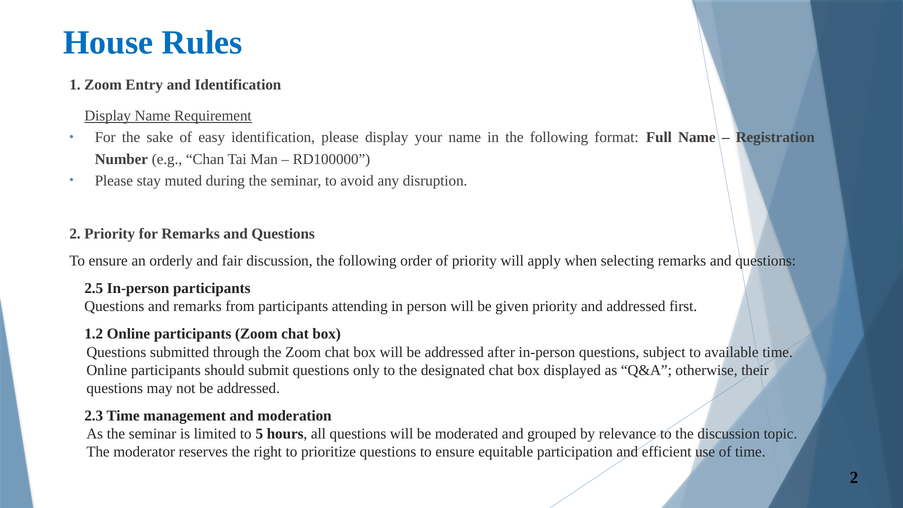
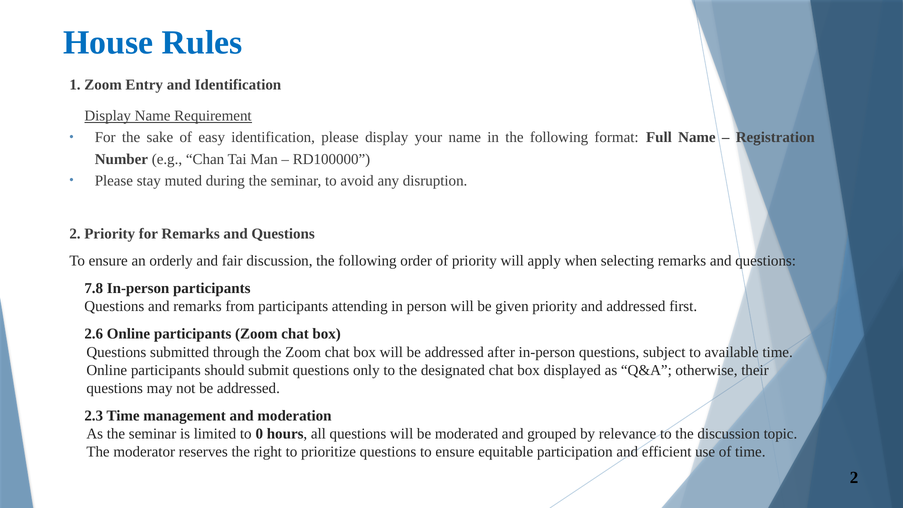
2.5: 2.5 -> 7.8 (94, 288)
1.2: 1.2 -> 2.6 (94, 334)
5: 5 -> 0 (259, 434)
